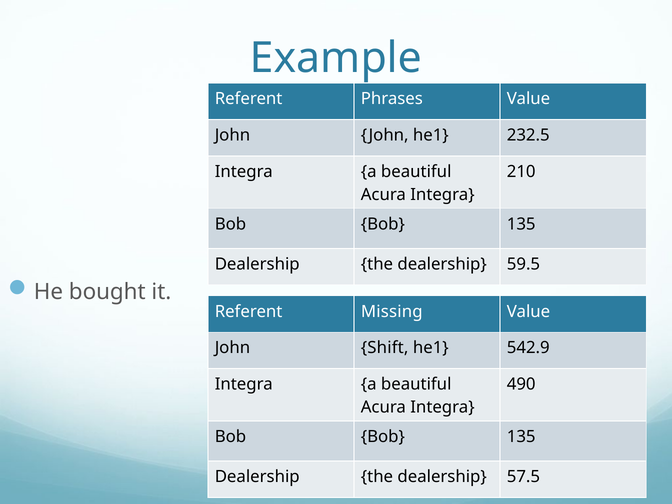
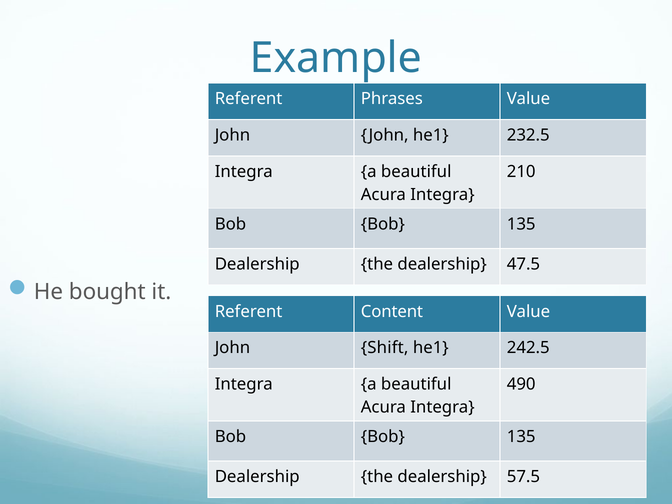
59.5: 59.5 -> 47.5 (523, 264)
Missing: Missing -> Content (392, 312)
542.9: 542.9 -> 242.5 (528, 348)
